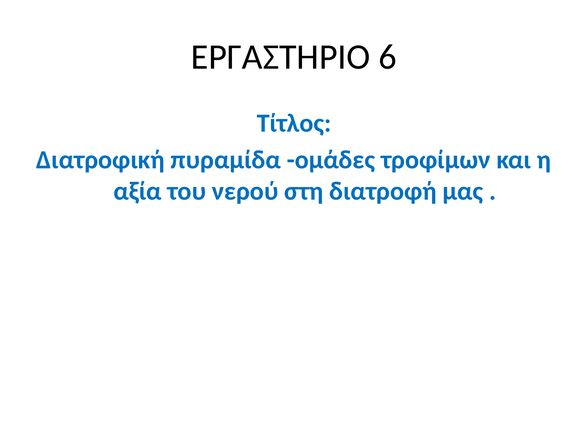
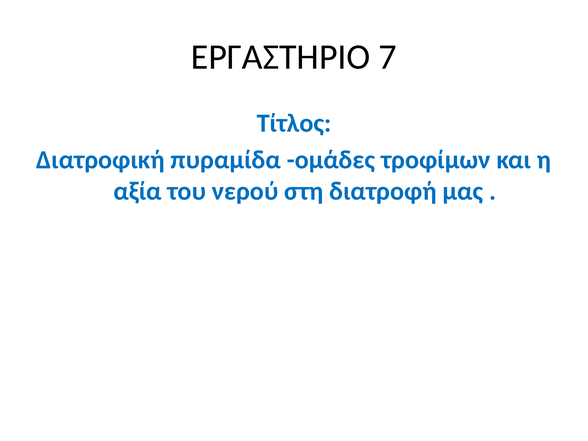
6: 6 -> 7 (388, 57)
